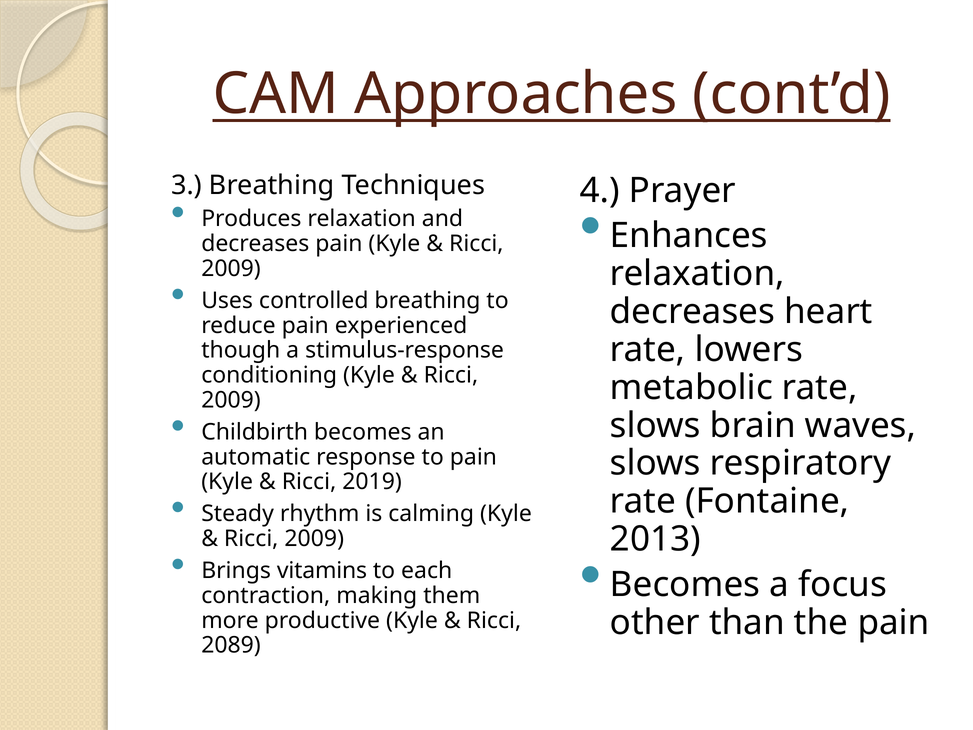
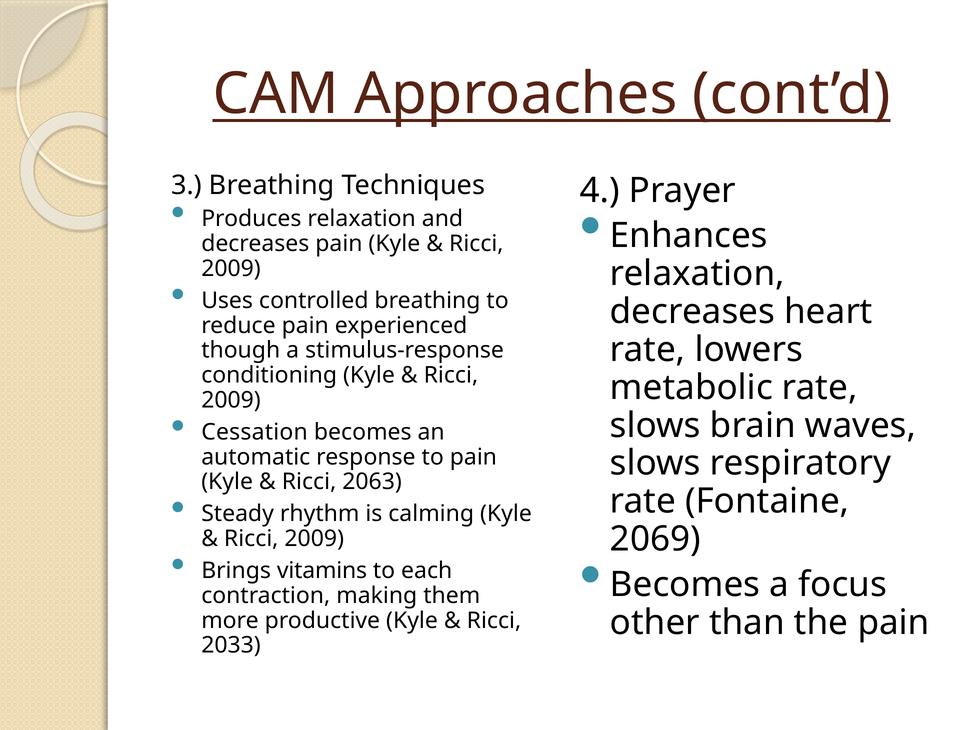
Childbirth: Childbirth -> Cessation (255, 432)
2019: 2019 -> 2063 (372, 482)
2013: 2013 -> 2069 (655, 539)
2089: 2089 -> 2033 (231, 645)
